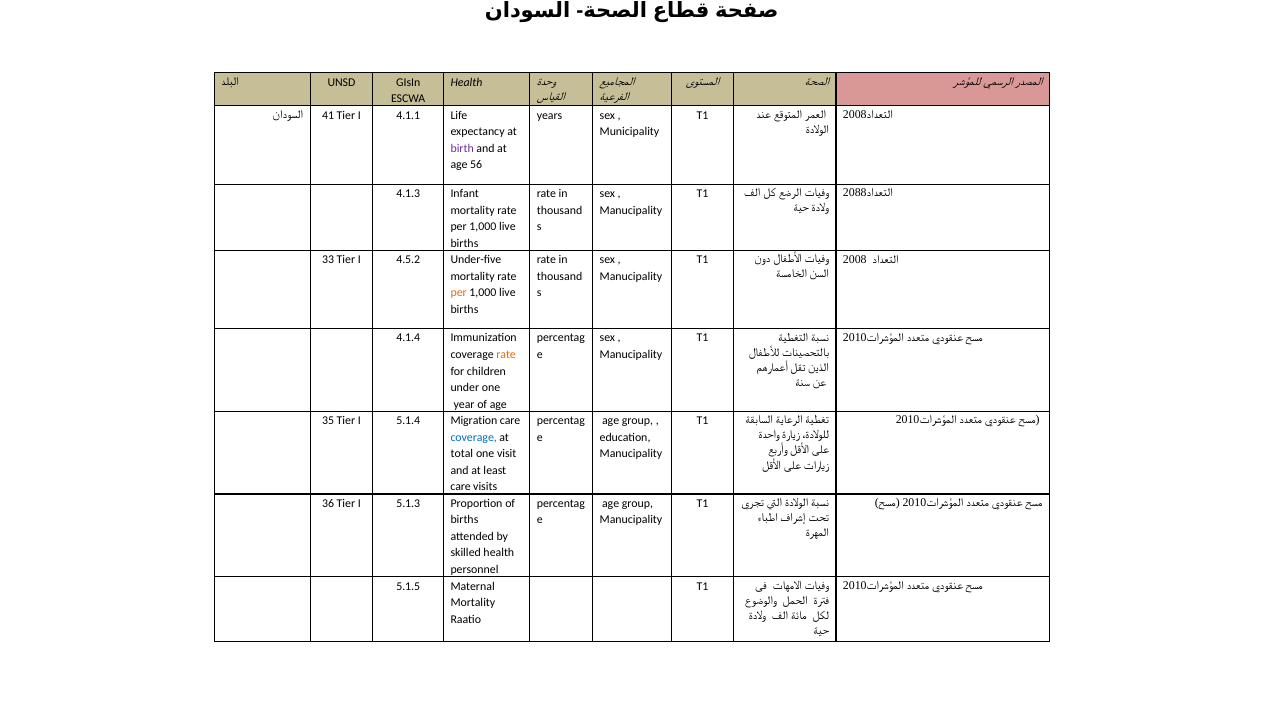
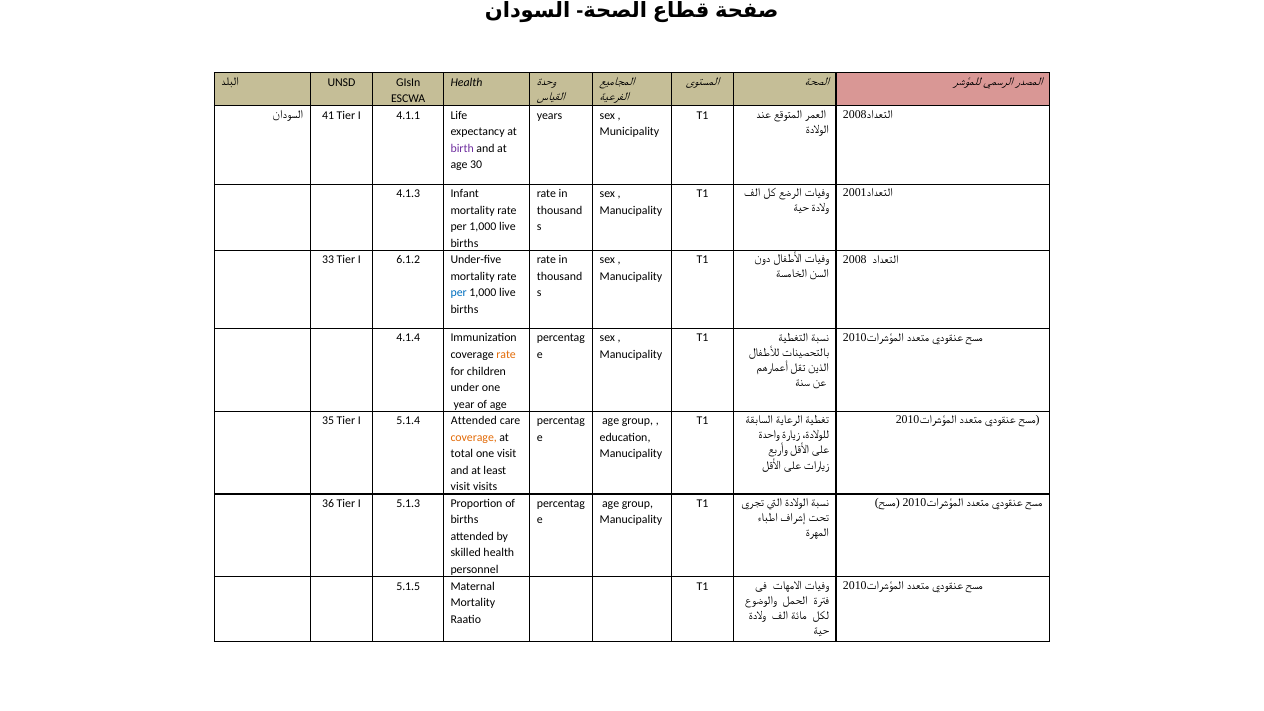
56: 56 -> 30 (476, 165)
2088: 2088 -> 2001 (855, 193)
4.5.2: 4.5.2 -> 6.1.2 (408, 260)
per colour: orange -> blue (459, 293)
5.1.4 Migration: Migration -> Attended (474, 421)
coverage colour: blue -> orange (474, 437)
care: care -> visit (460, 487)
